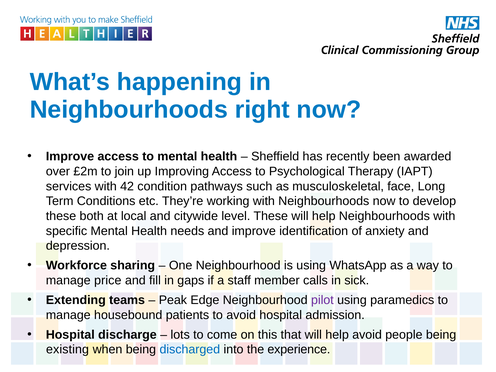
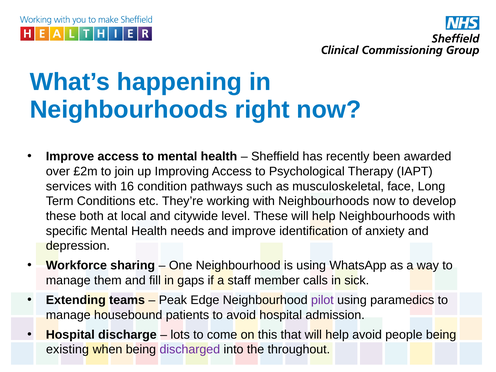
42: 42 -> 16 (127, 186)
price: price -> them (108, 280)
discharged colour: blue -> purple (190, 350)
experience: experience -> throughout (299, 350)
